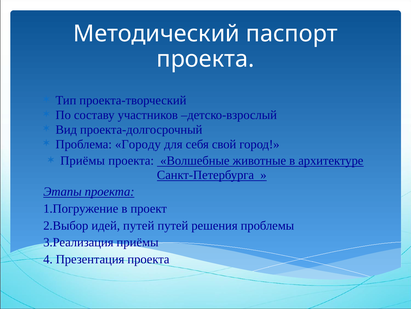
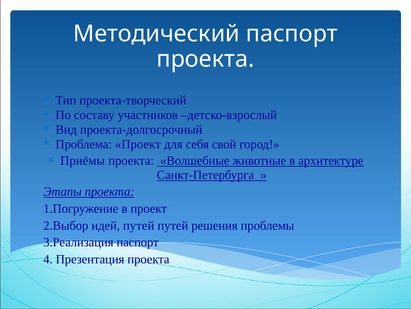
Проблема Городу: Городу -> Проект (138, 144)
3.Реализация приёмы: приёмы -> паспорт (138, 242)
